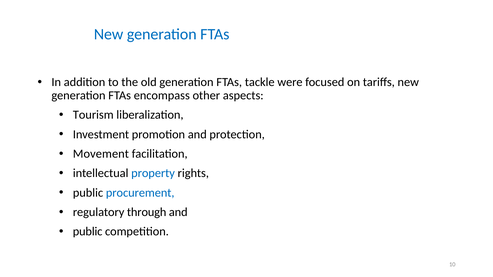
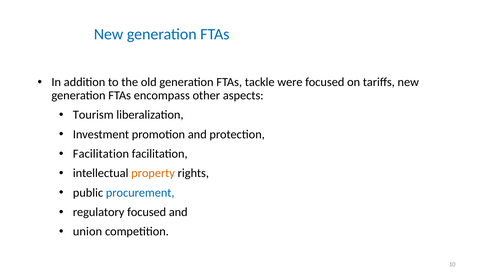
Movement: Movement -> Facilitation (101, 154)
property colour: blue -> orange (153, 173)
regulatory through: through -> focused (147, 212)
public: public -> union (88, 232)
